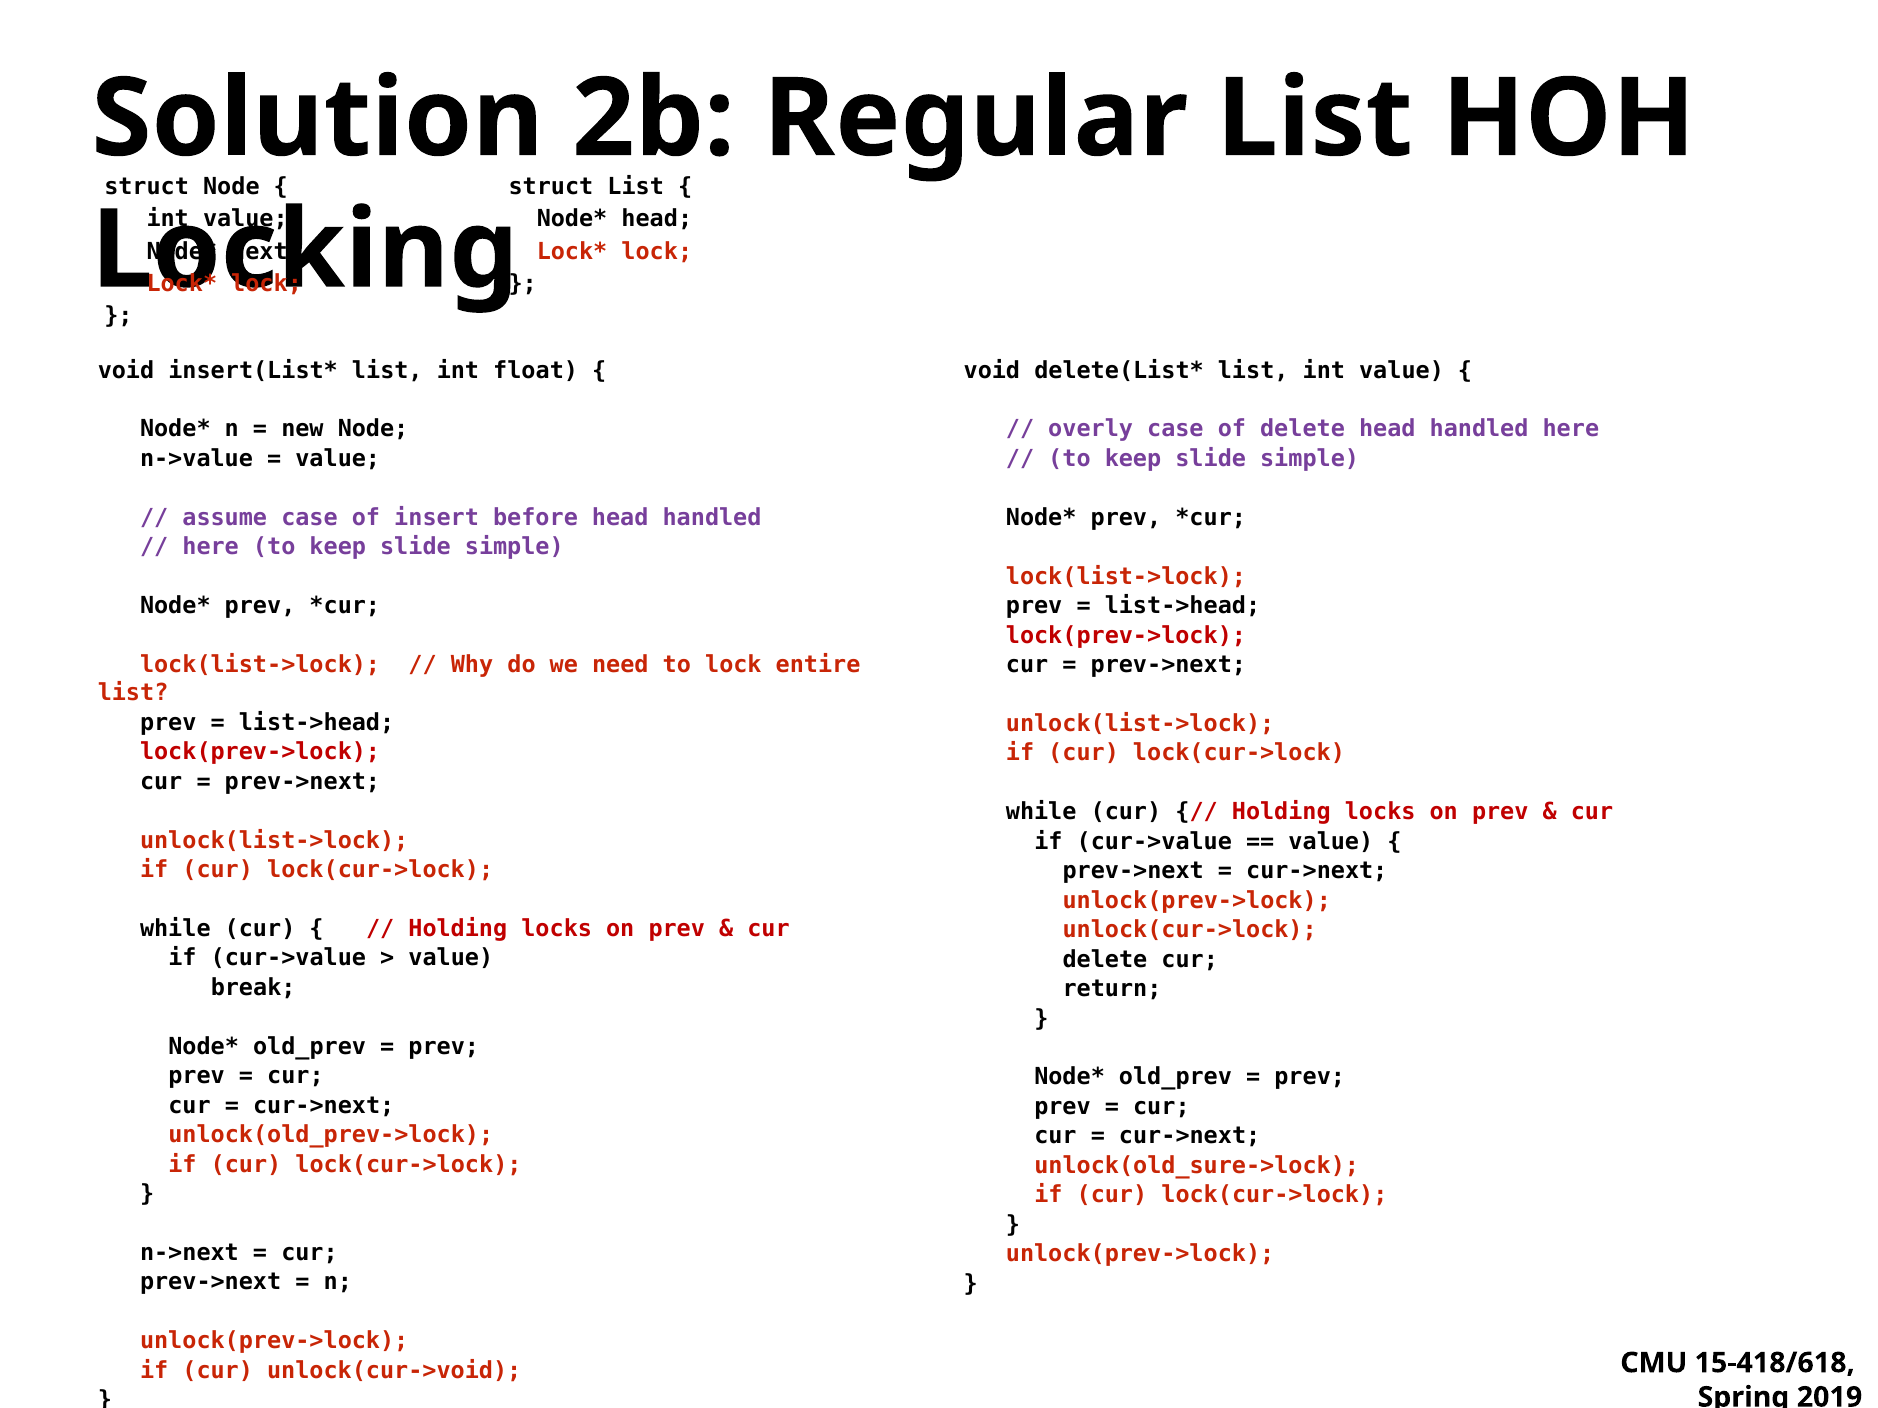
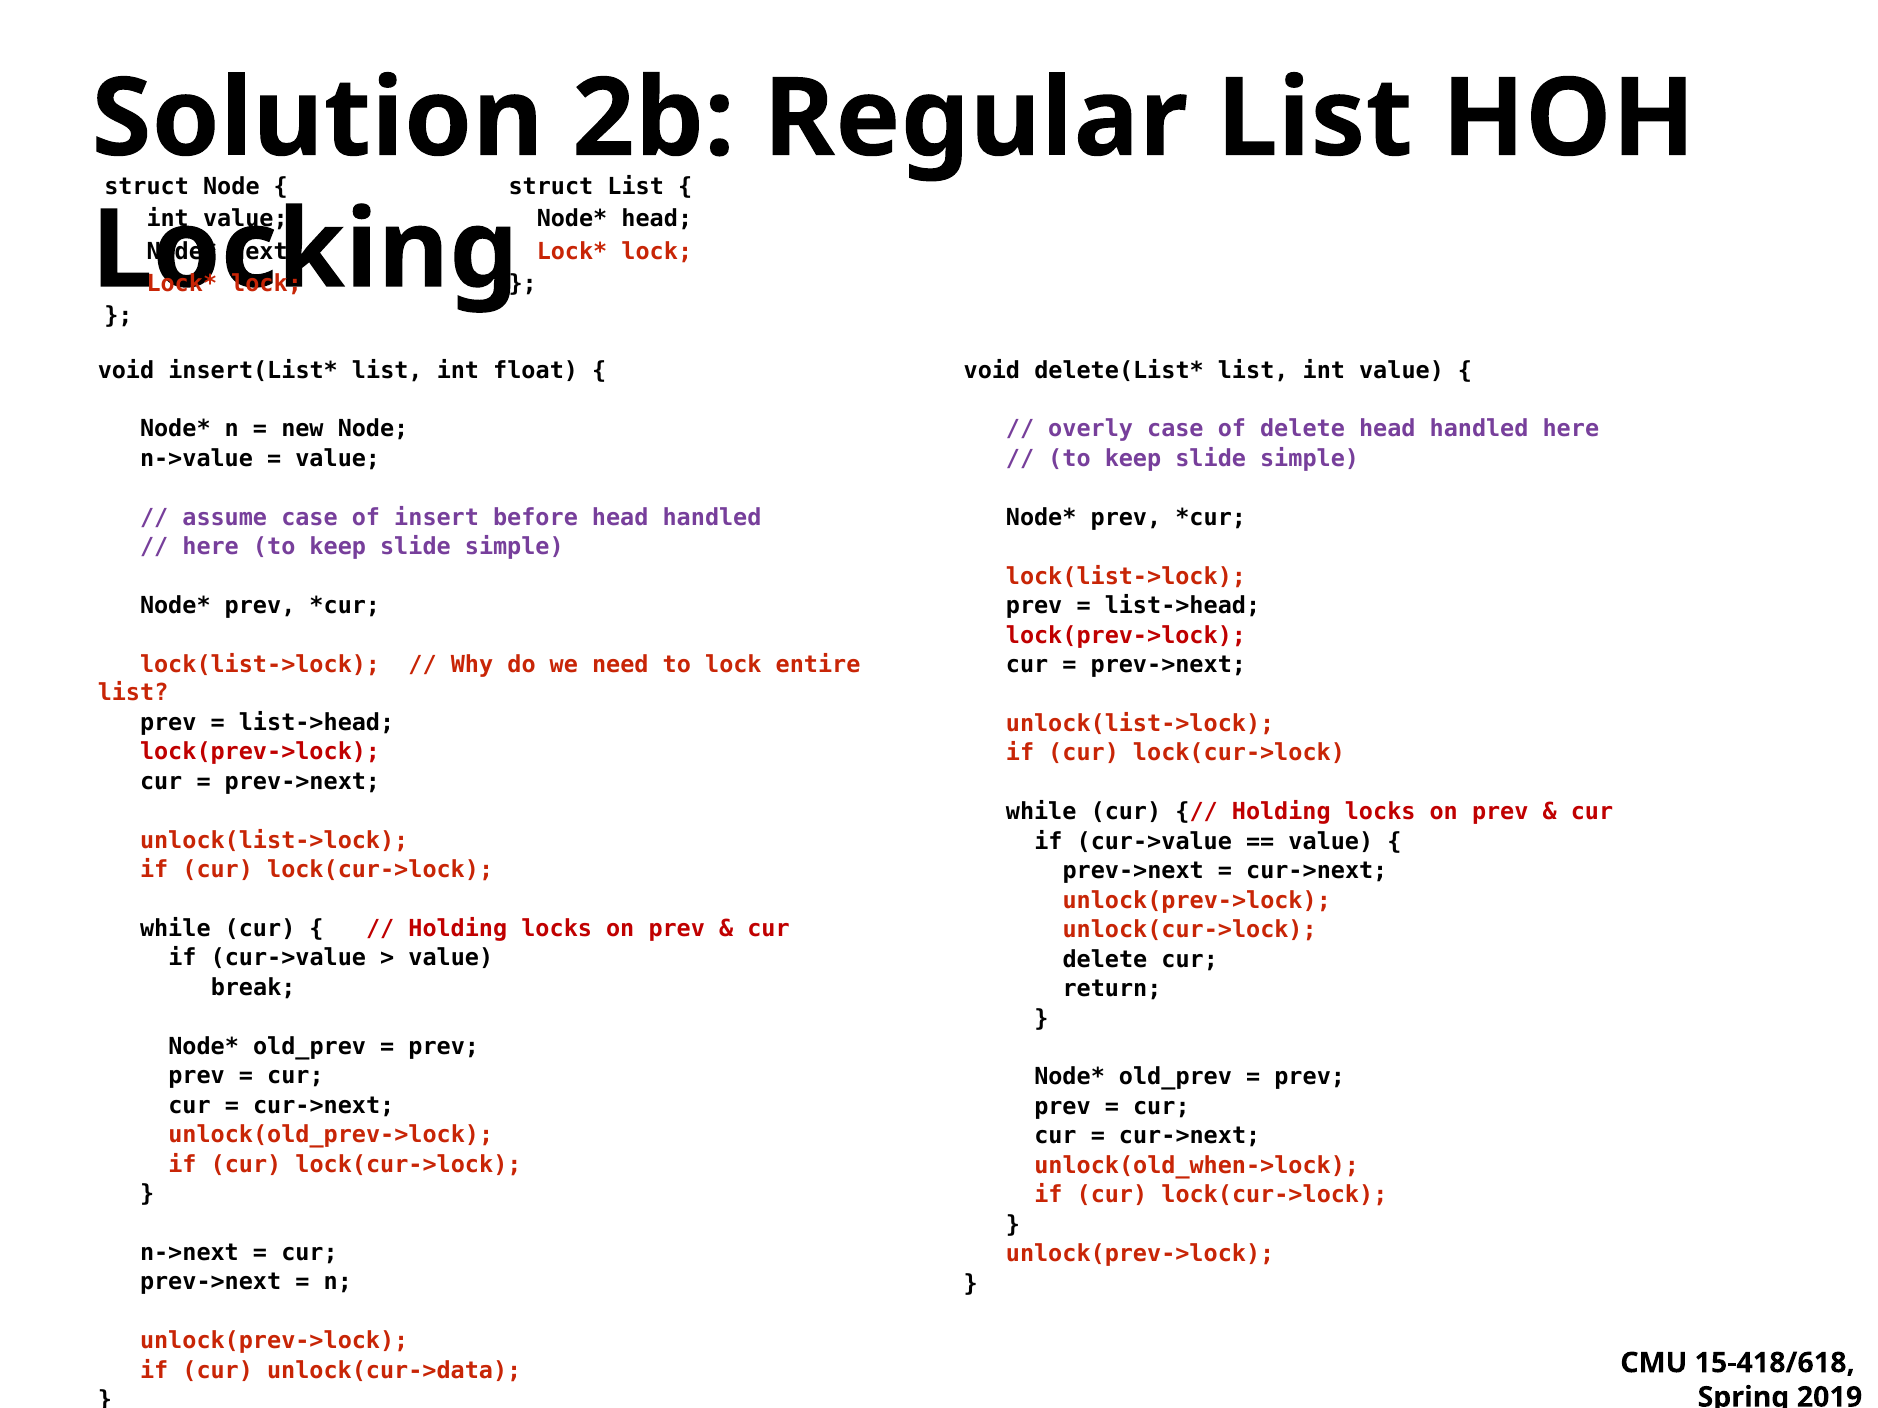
unlock(old_sure->lock: unlock(old_sure->lock -> unlock(old_when->lock (1197, 1166)
unlock(cur->void: unlock(cur->void -> unlock(cur->data (394, 1371)
